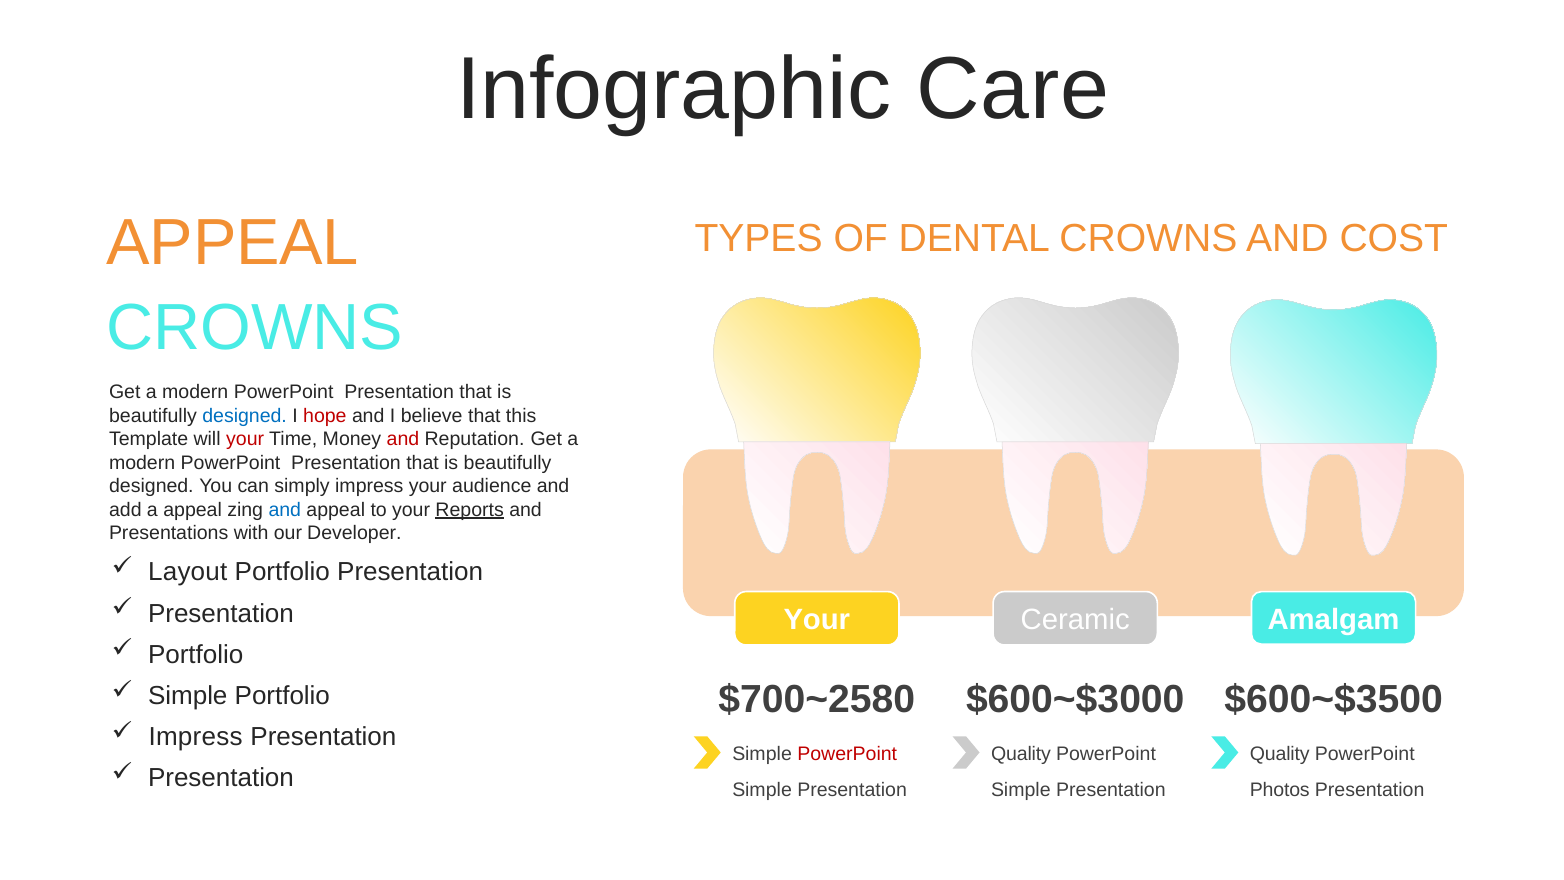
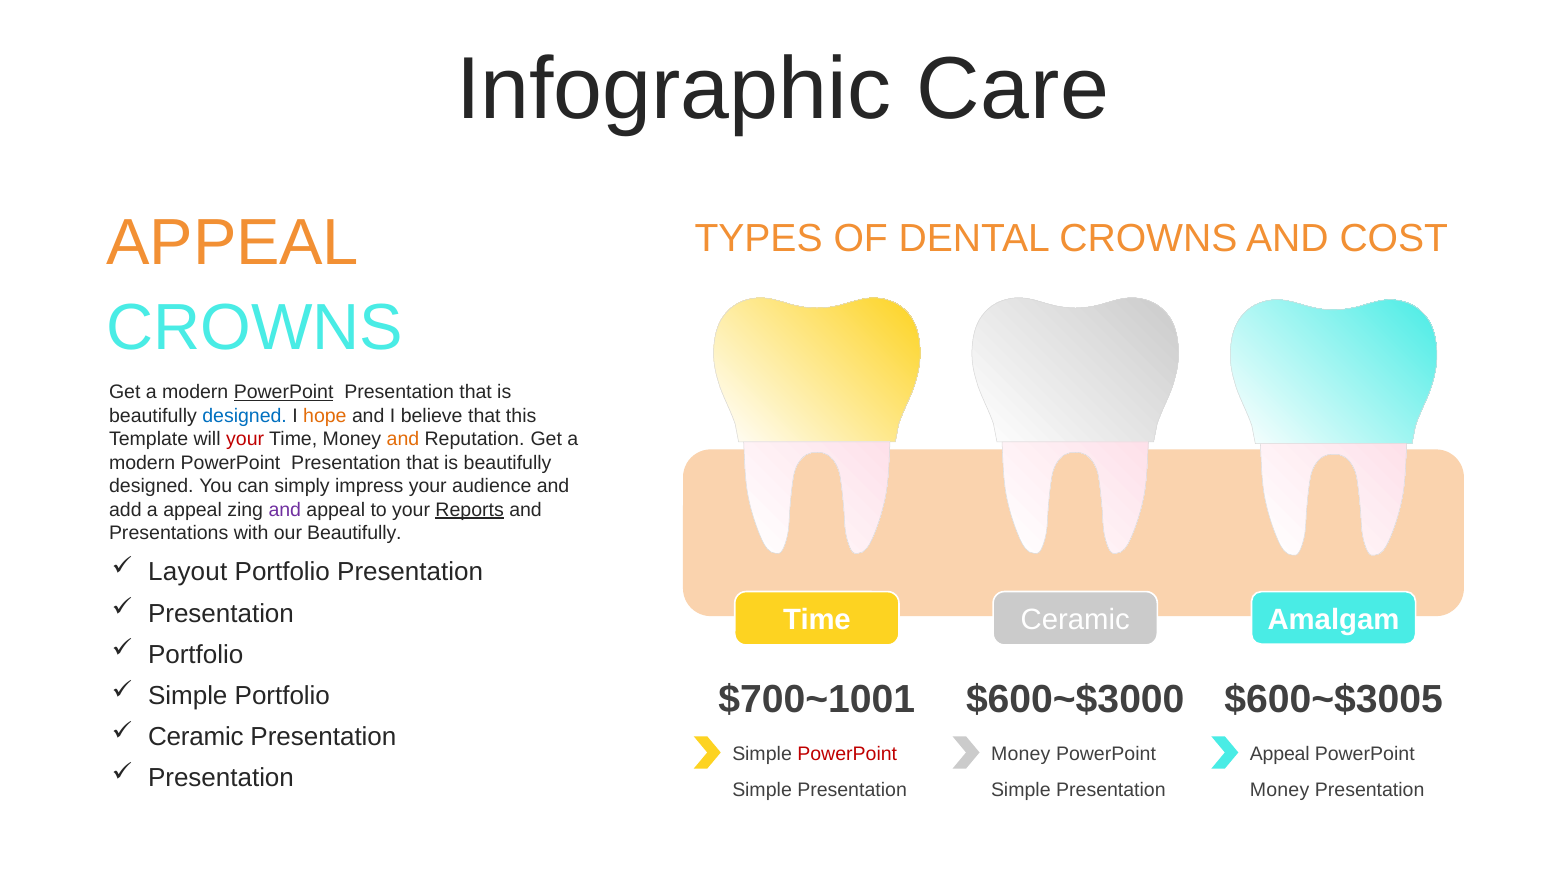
PowerPoint underline: none -> present (284, 392)
hope colour: red -> orange (325, 416)
and colour: red -> orange (403, 439)
and colour: blue -> purple (285, 509)
our Developer: Developer -> Beautifully (354, 533)
Your: Your -> Time (817, 620)
$700~2580: $700~2580 -> $700~1001 (817, 699)
$600~$3500: $600~$3500 -> $600~$3005 (1334, 699)
Impress: Impress -> Ceramic (196, 737)
Quality: Quality -> Money (1021, 753)
Quality: Quality -> Appeal (1280, 753)
Photos: Photos -> Money (1280, 790)
